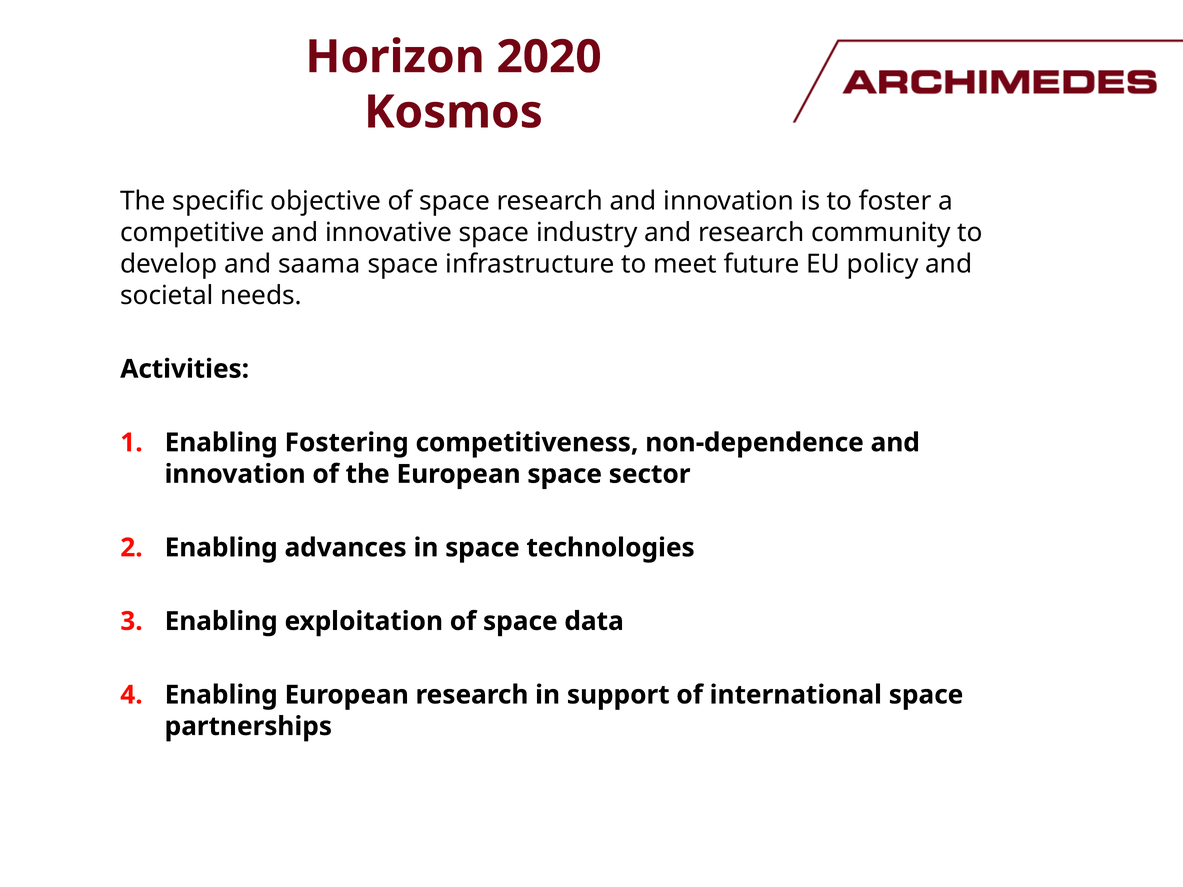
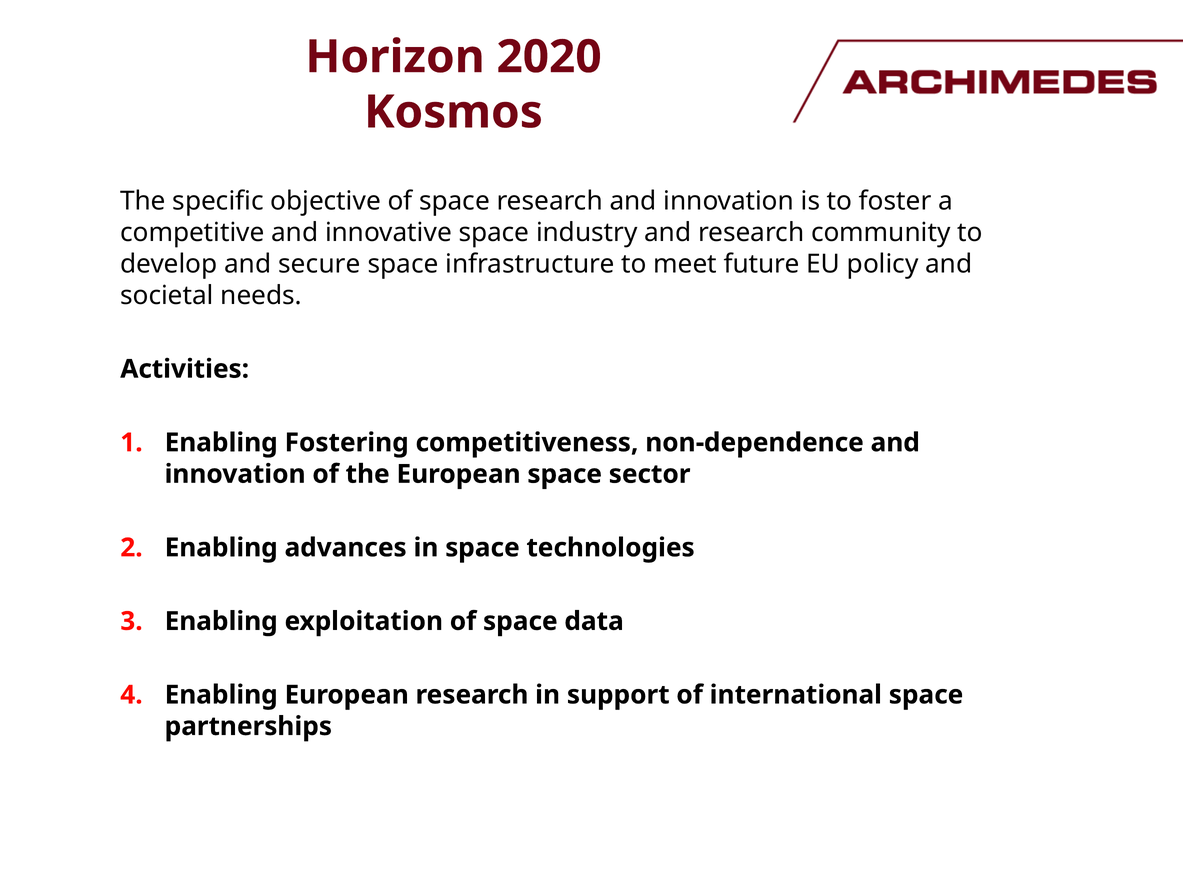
saama: saama -> secure (319, 264)
